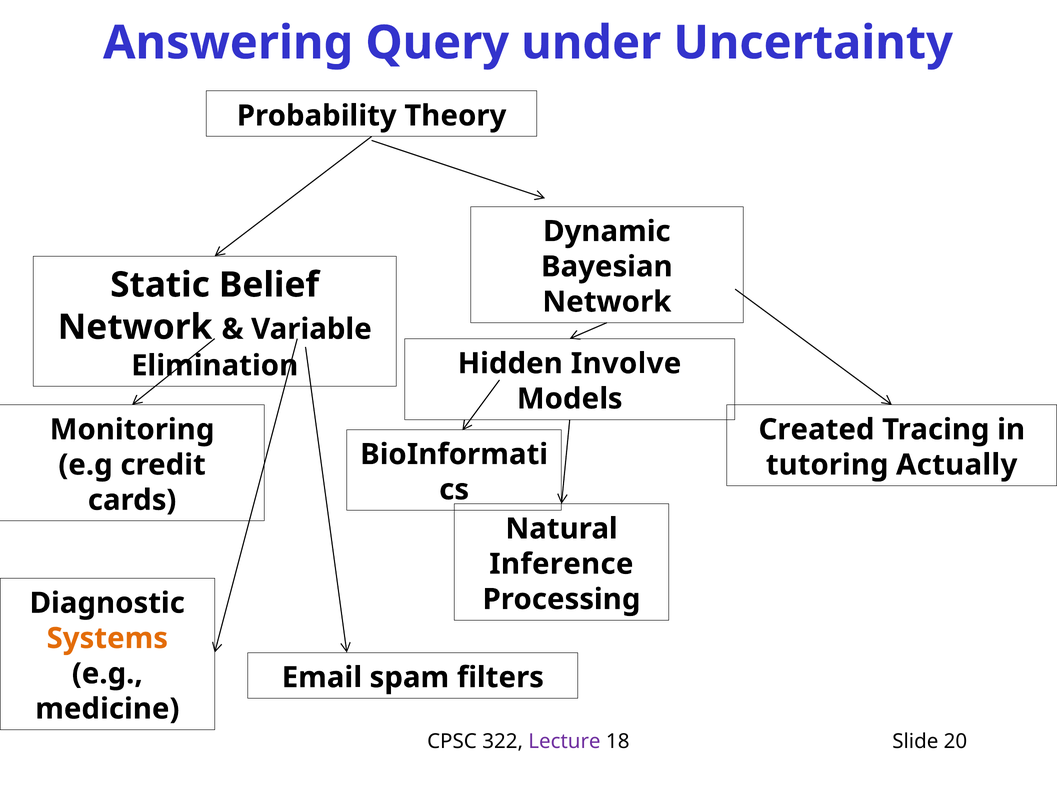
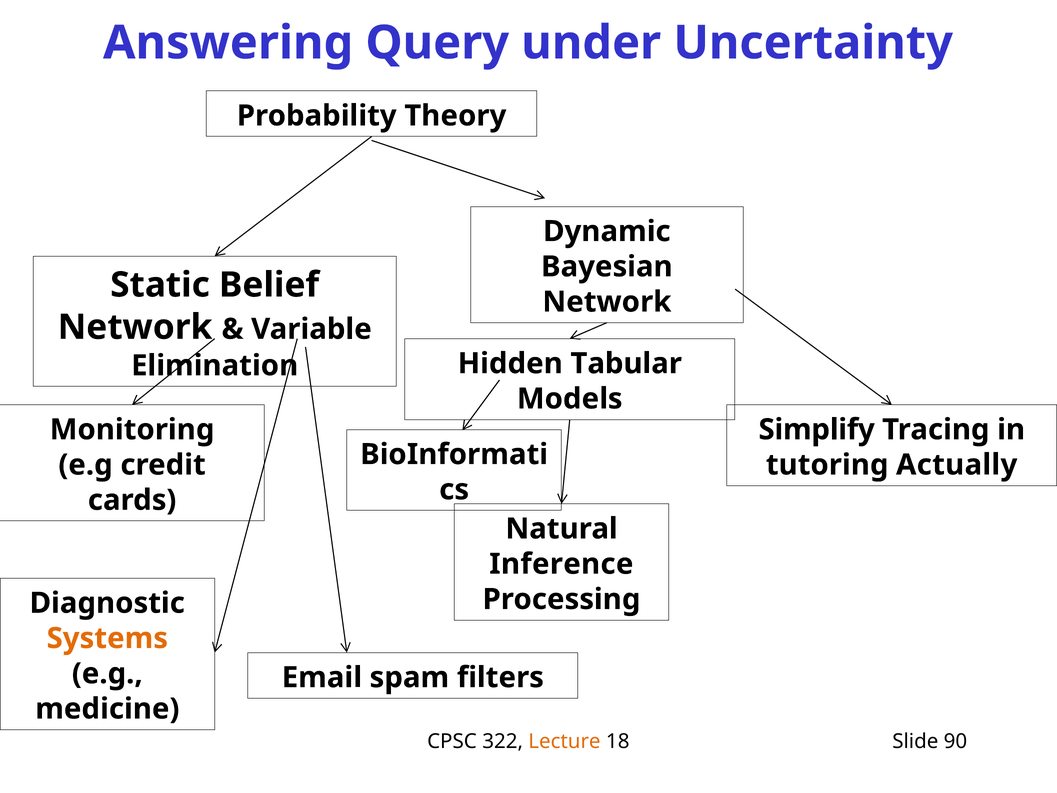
Involve: Involve -> Tabular (626, 363)
Created: Created -> Simplify (817, 429)
Lecture colour: purple -> orange (564, 741)
20: 20 -> 90 (955, 741)
